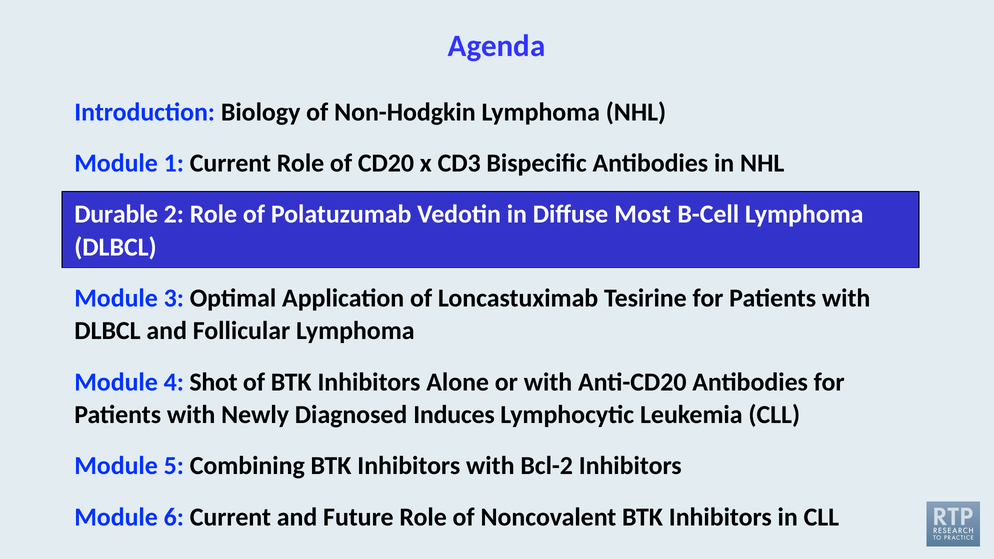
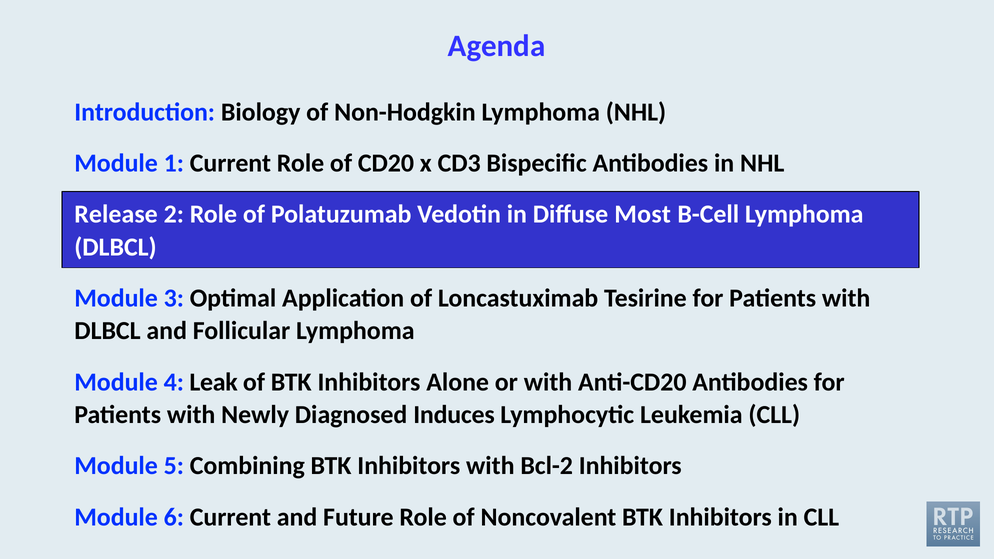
Durable: Durable -> Release (116, 214)
Shot: Shot -> Leak (214, 382)
